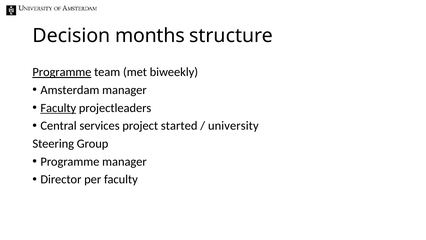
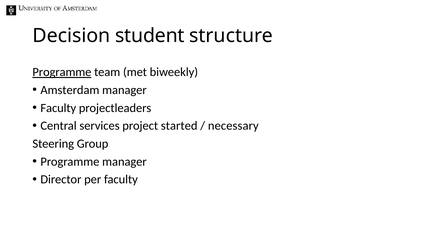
months: months -> student (150, 36)
Faculty underline: present -> none (58, 108)
university: university -> necessary (233, 126)
